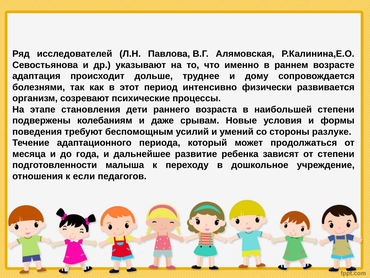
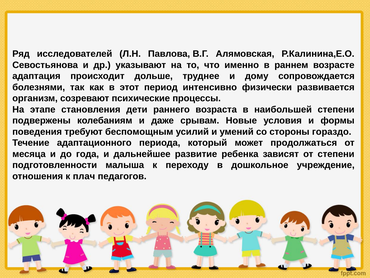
разлуке: разлуке -> гораздо (332, 132)
если: если -> плач (84, 176)
